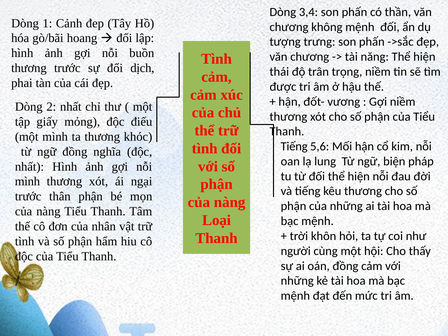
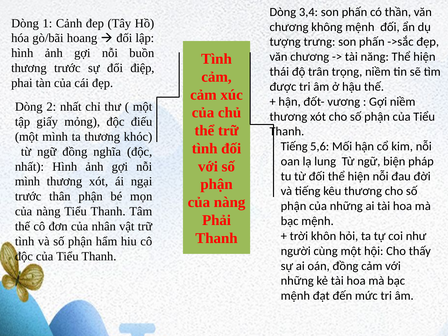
dịch: dịch -> điệp (142, 68)
Loại: Loại -> Phải (217, 220)
